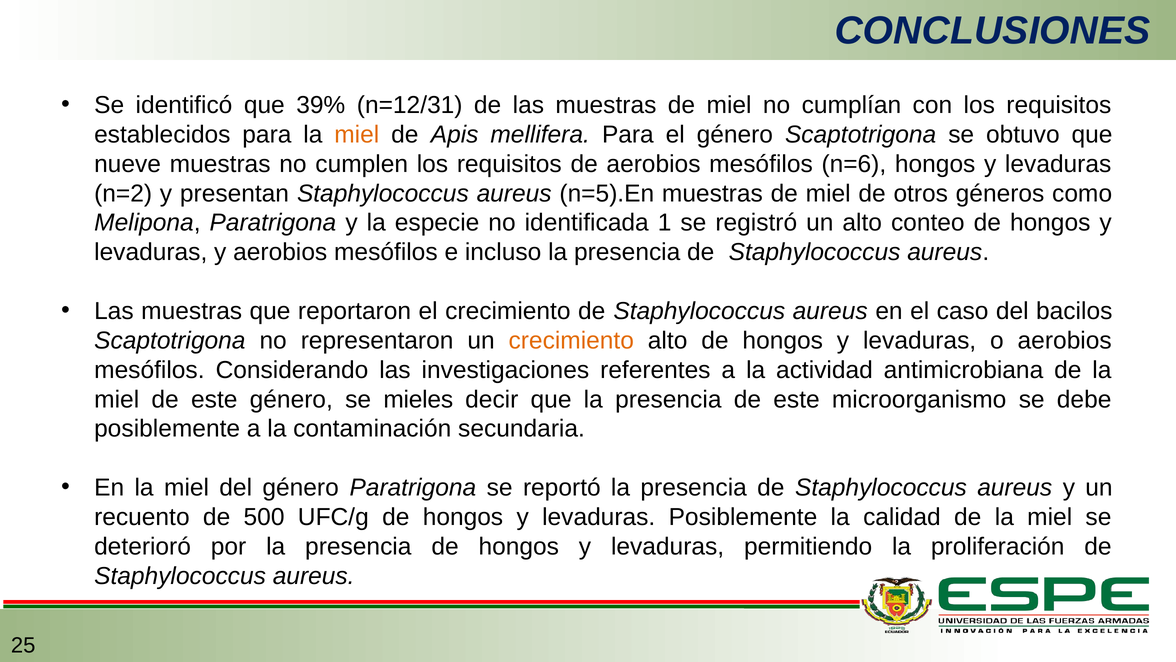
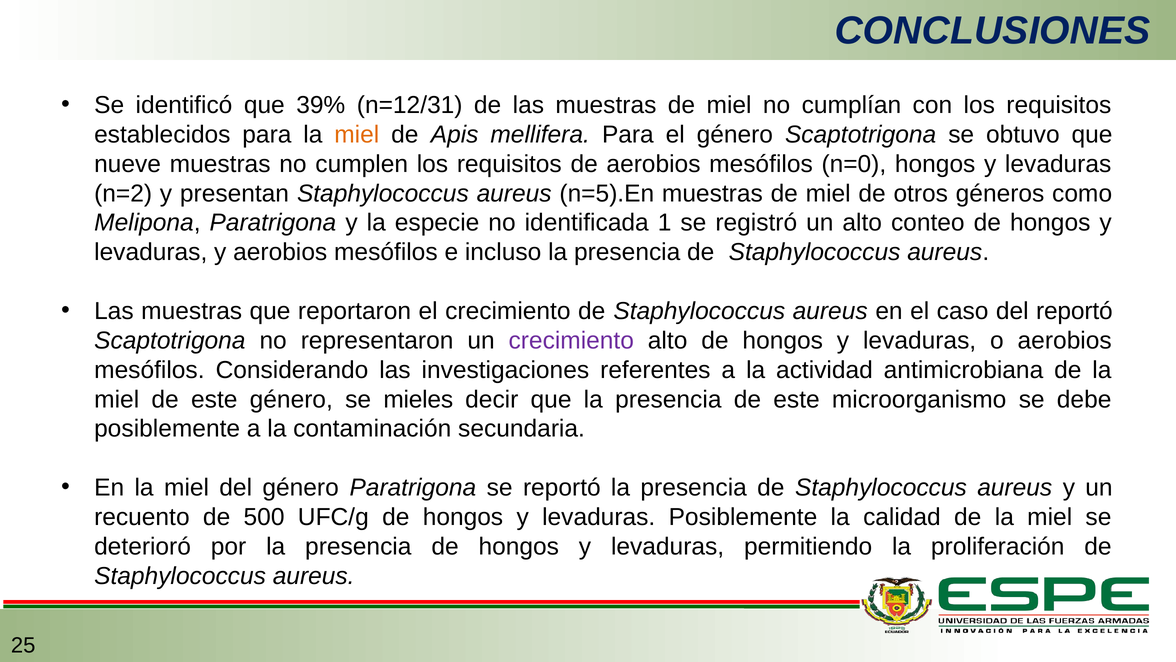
n=6: n=6 -> n=0 (854, 164)
del bacilos: bacilos -> reportó (1074, 311)
crecimiento colour: orange -> purple (571, 340)
